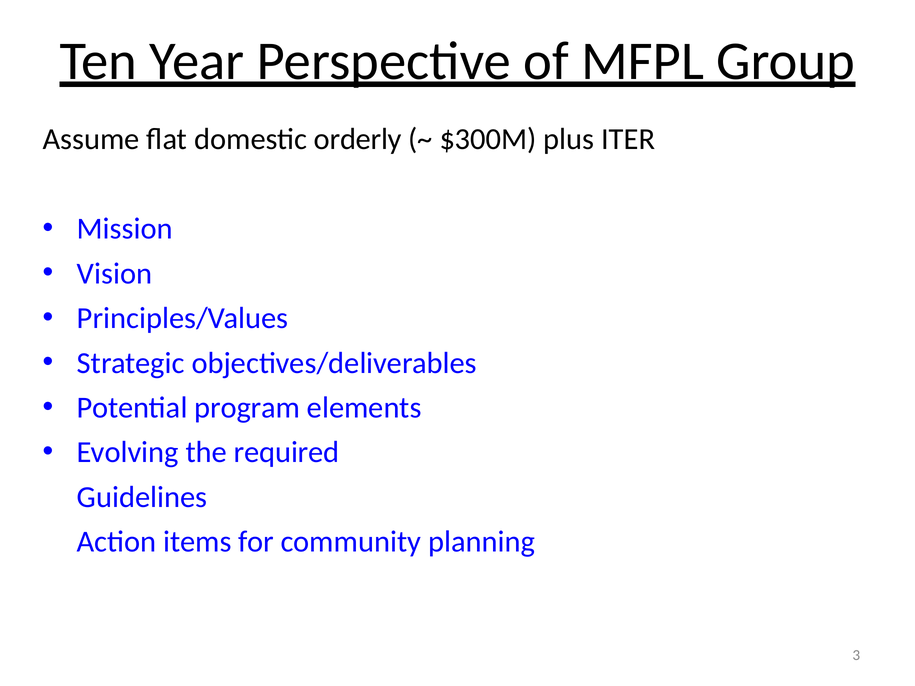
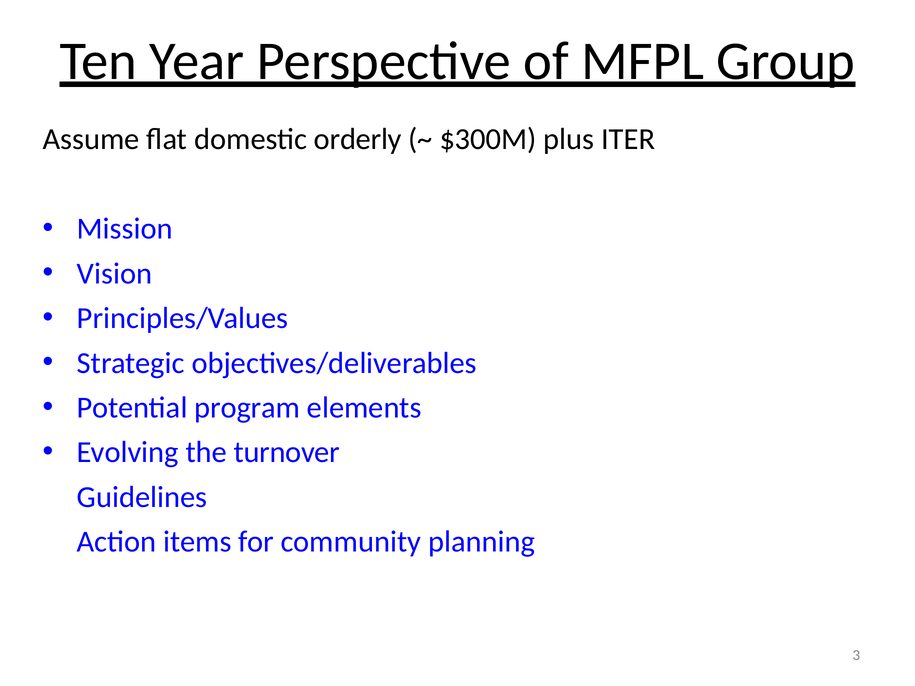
required: required -> turnover (287, 453)
